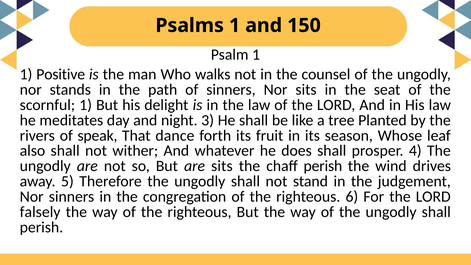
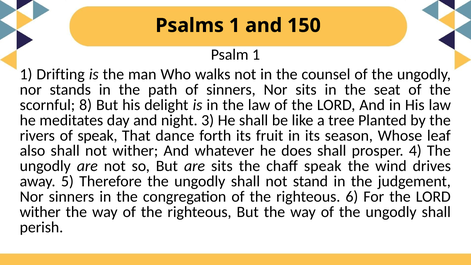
Positive: Positive -> Drifting (61, 74)
scornful 1: 1 -> 8 (86, 105)
chaff perish: perish -> speak (323, 166)
falsely: falsely -> wither (40, 212)
